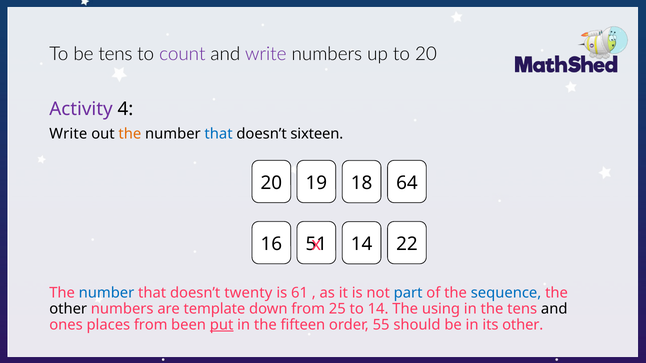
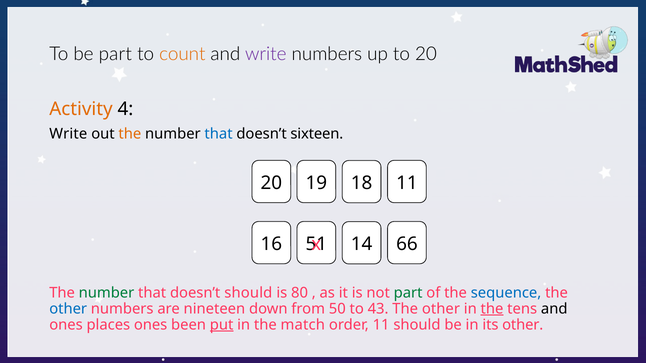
be tens: tens -> part (115, 54)
count colour: purple -> orange (182, 54)
Activity colour: purple -> orange (81, 109)
19 64: 64 -> 11 (407, 183)
22: 22 -> 66 (407, 244)
number colour: blue -> green (106, 293)
doesn’t twenty: twenty -> should (248, 293)
61: 61 -> 80 (300, 293)
part colour: blue -> green (408, 293)
other colour: black -> blue (68, 309)
template: template -> nineteen (214, 309)
25: 25 -> 50 (337, 309)
to 14: 14 -> 43 (378, 309)
using: using -> other (441, 309)
the underline: none -> present (492, 309)
places from: from -> ones (151, 325)
fifteen: fifteen -> match (303, 325)
order 55: 55 -> 11 (381, 325)
